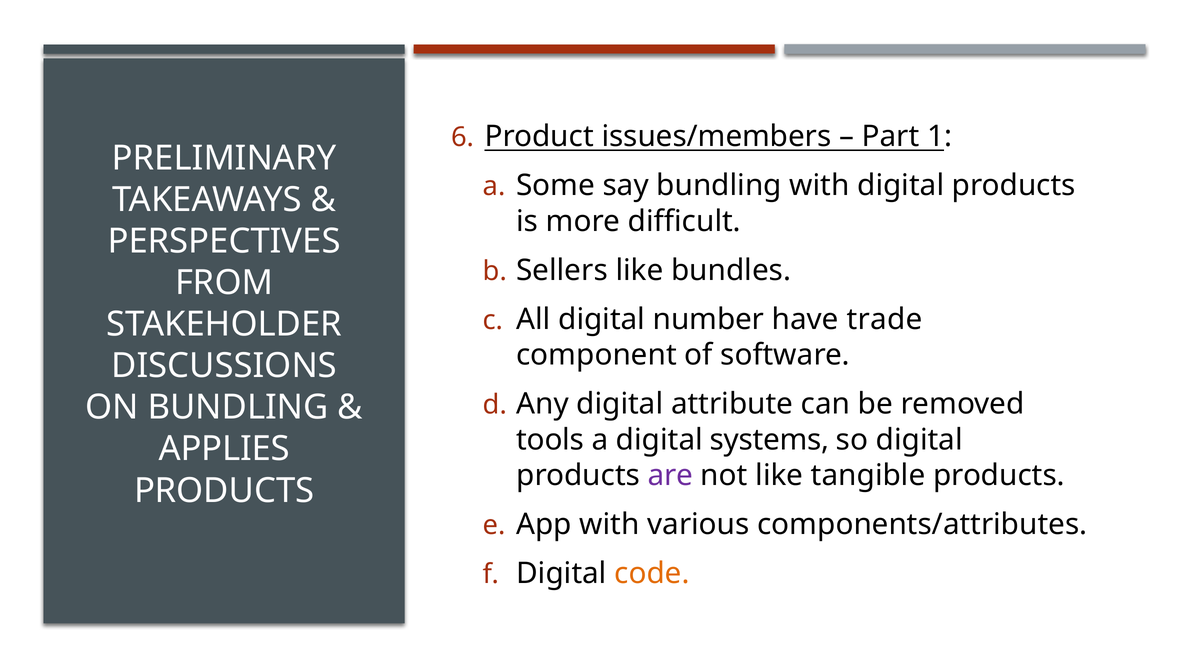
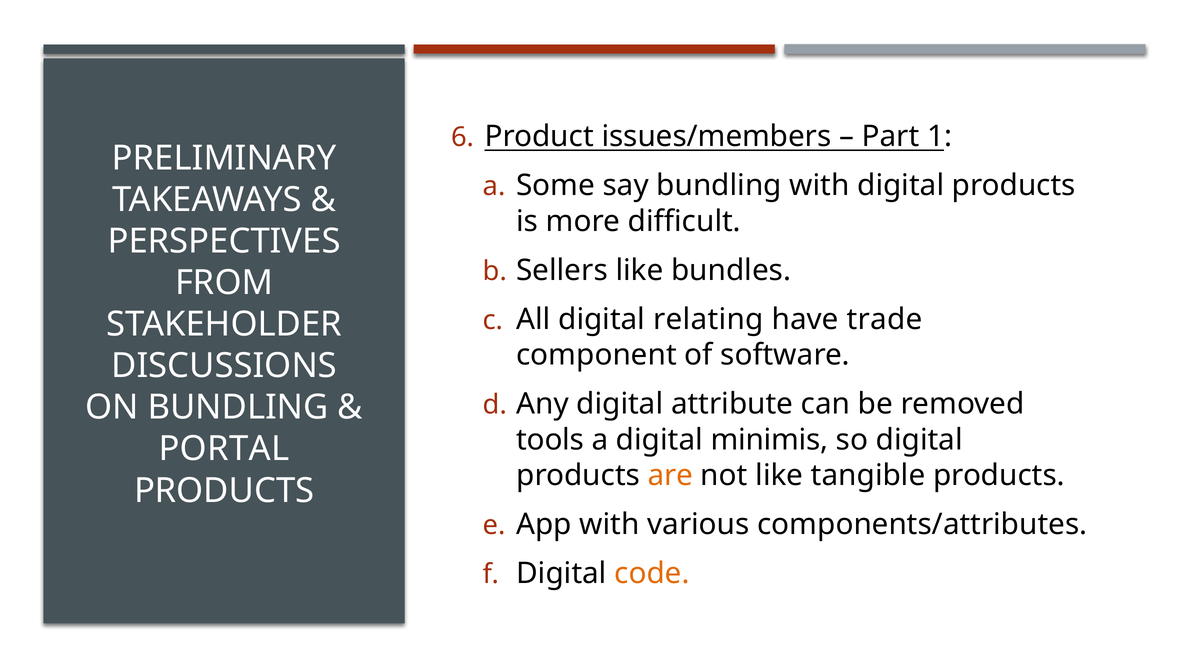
number: number -> relating (708, 319)
systems: systems -> minimis (769, 440)
APPLIES: APPLIES -> PORTAL (224, 449)
are colour: purple -> orange (670, 475)
